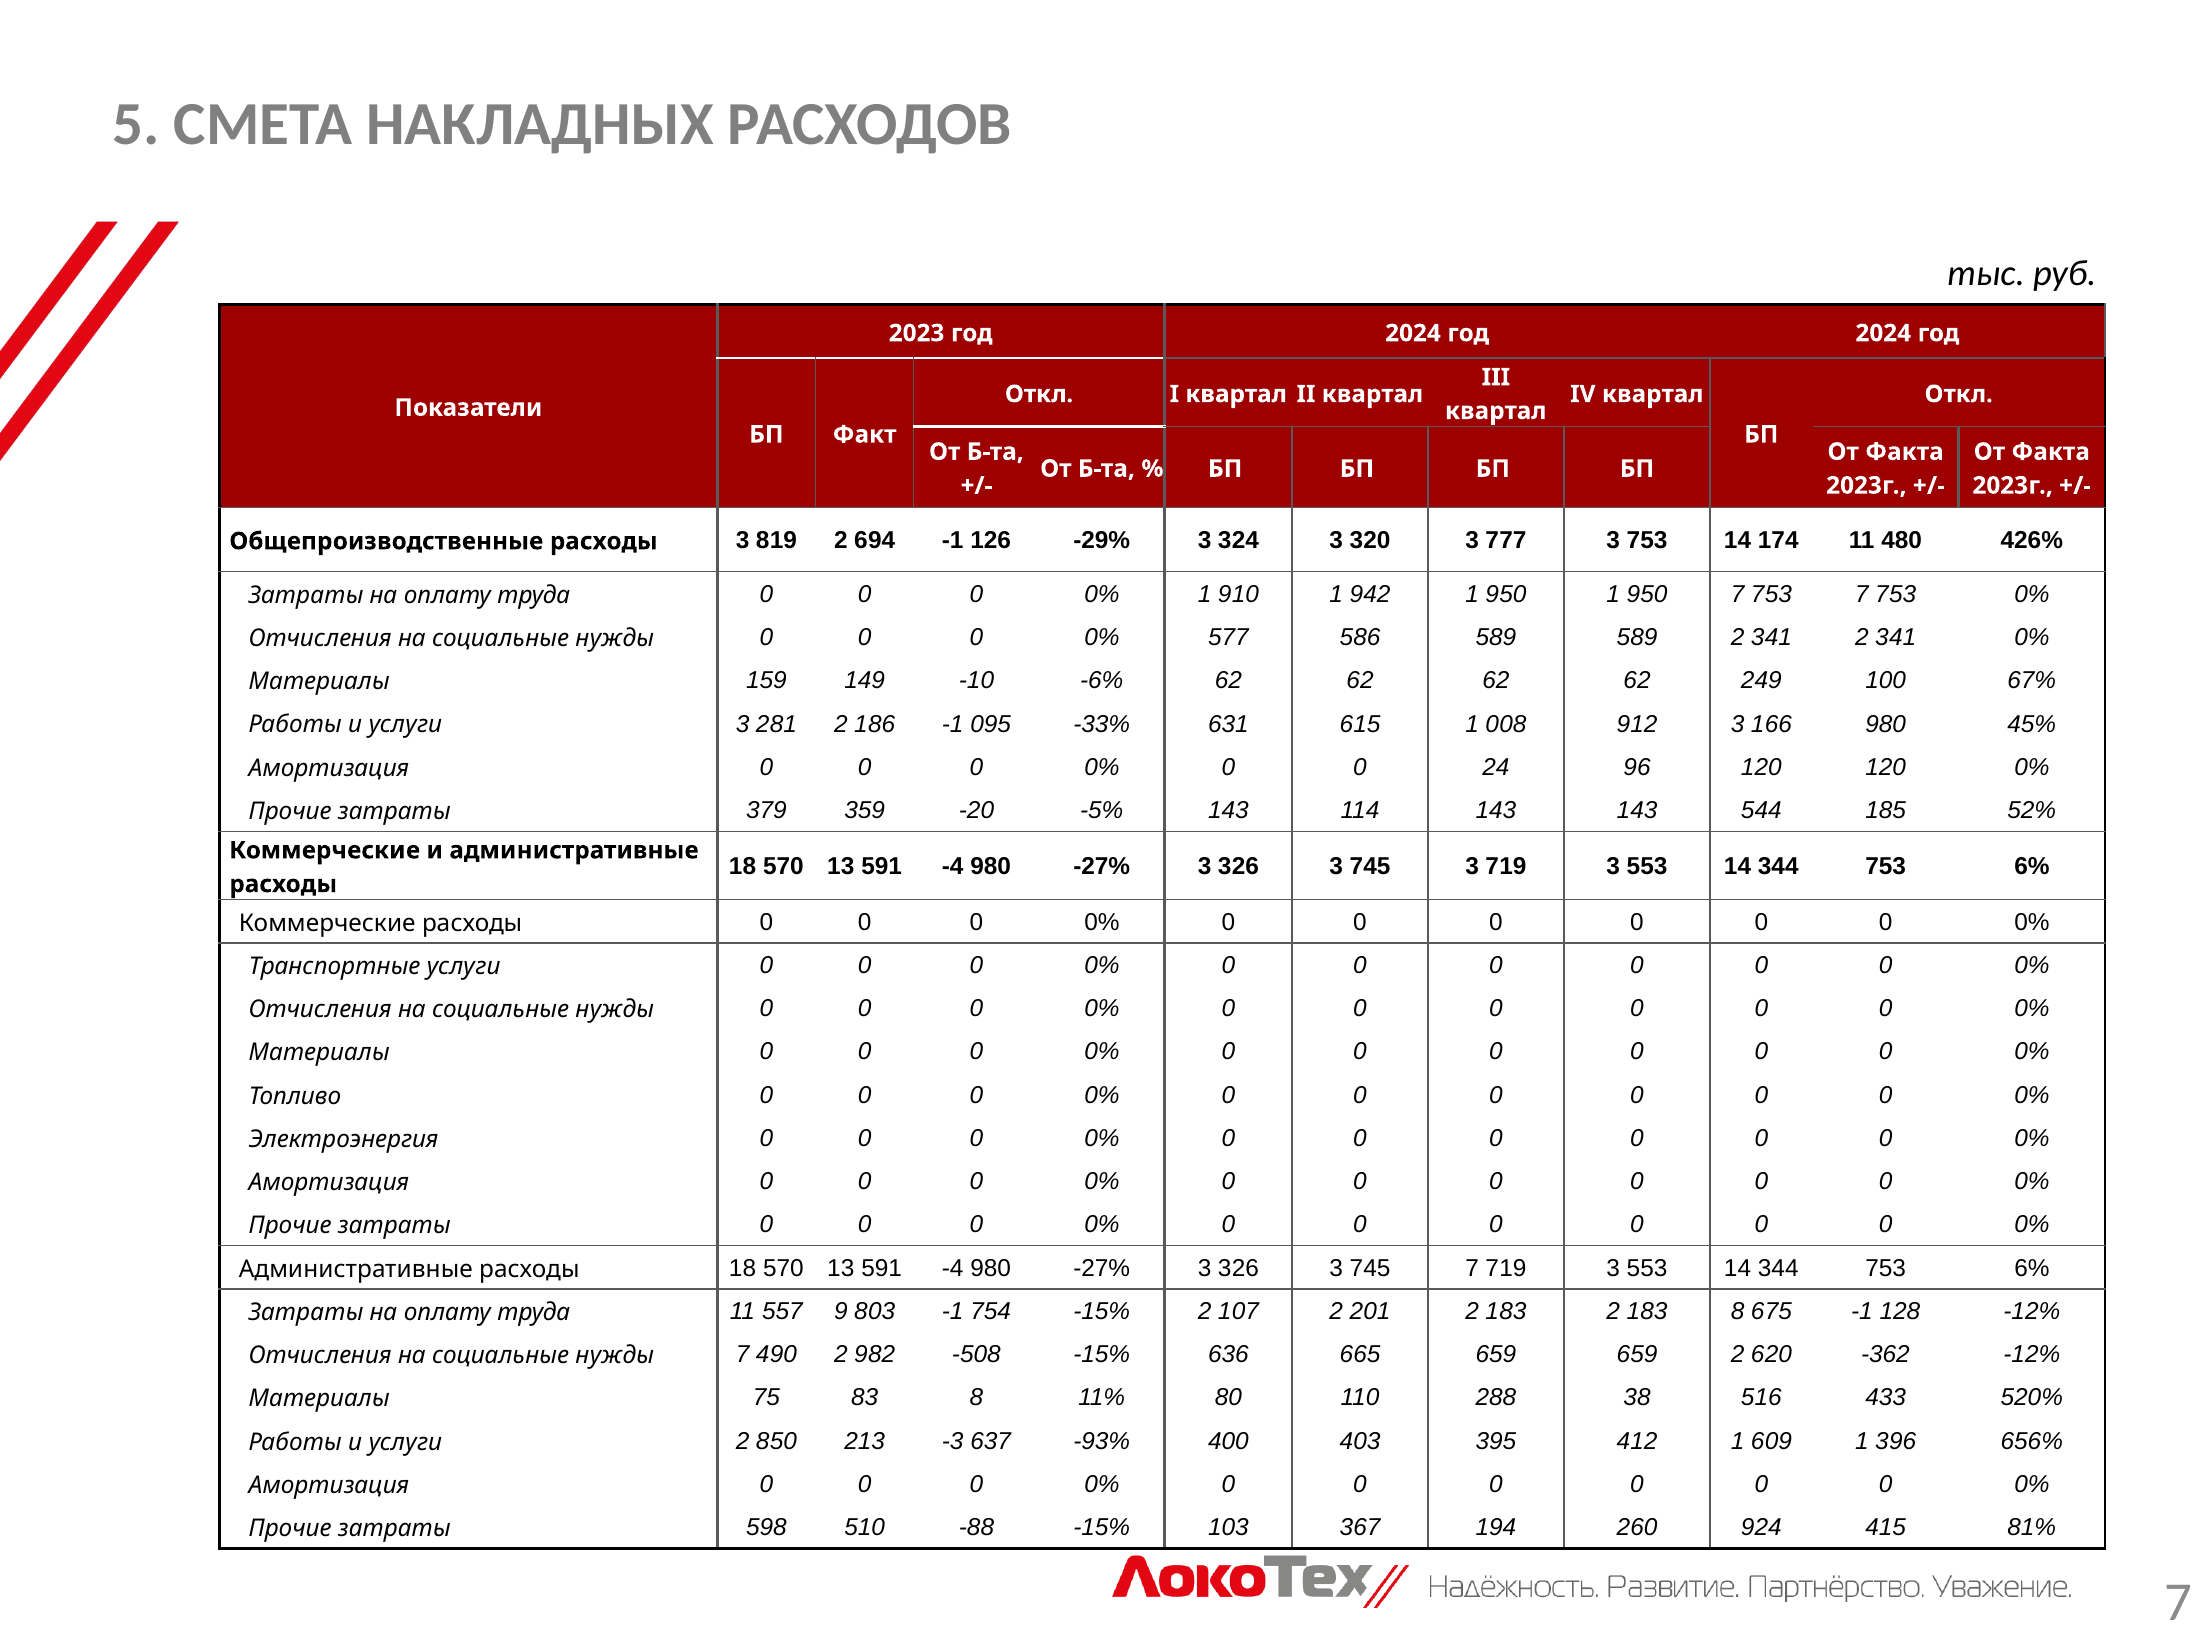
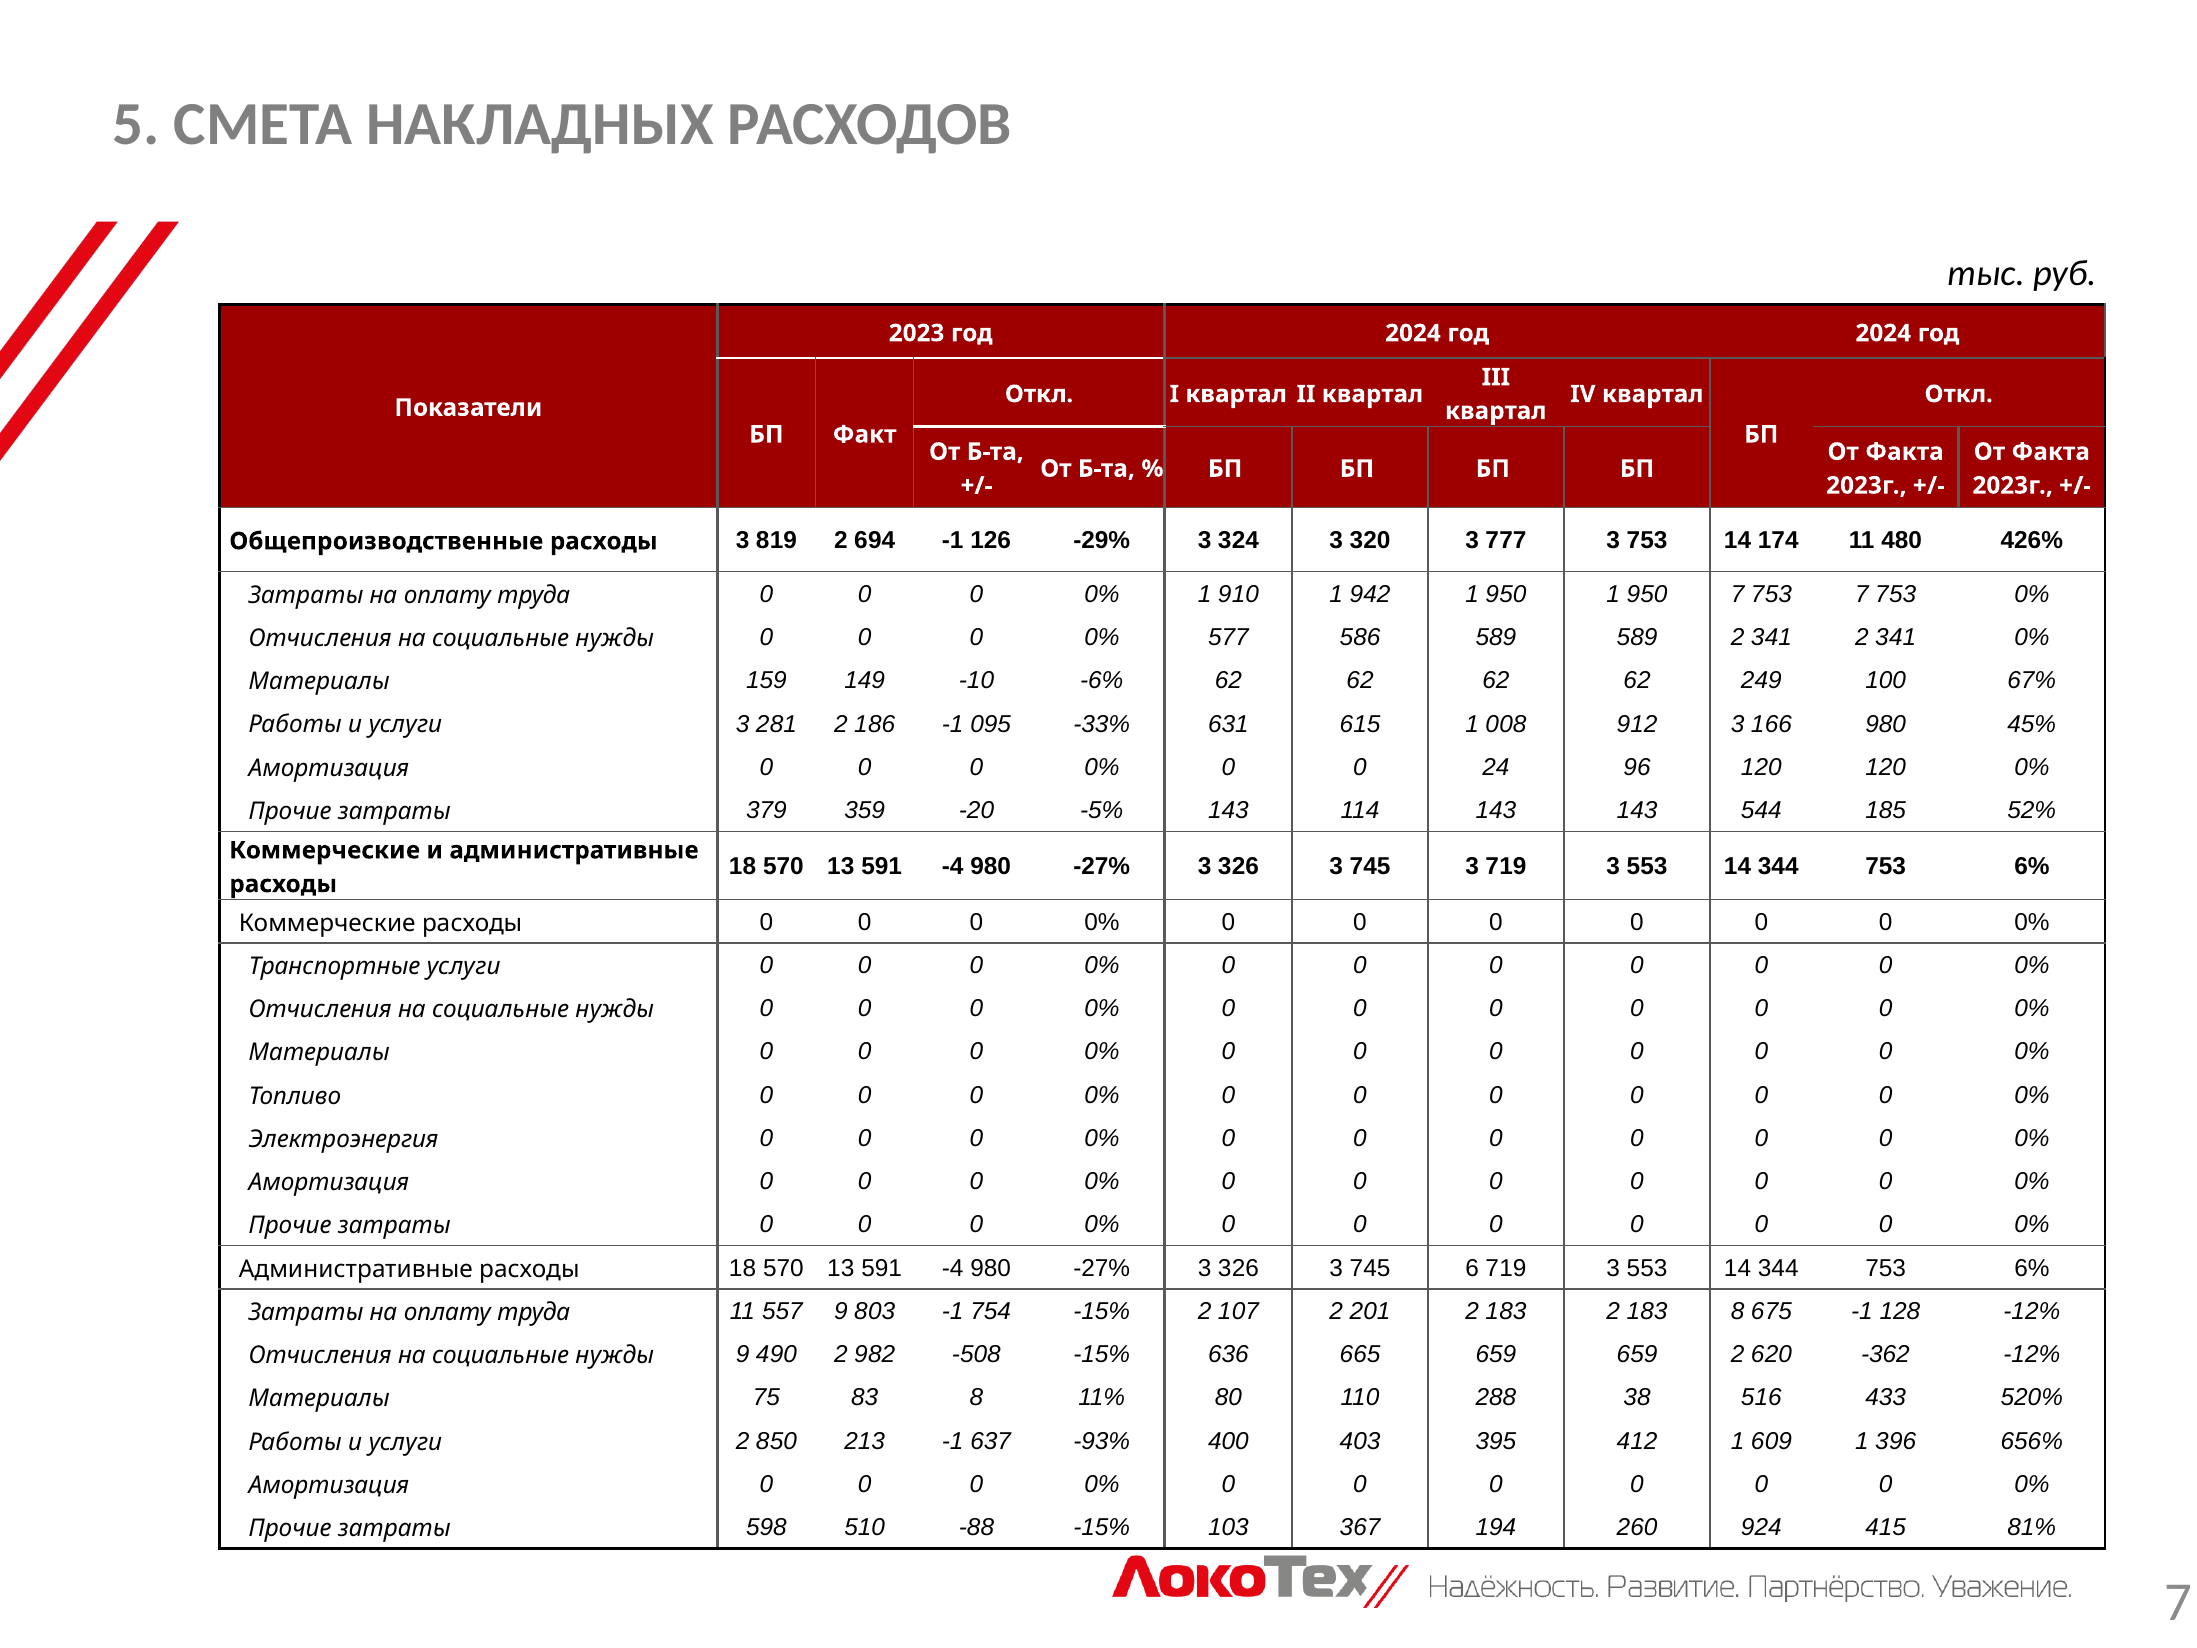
745 7: 7 -> 6 (1472, 1268)
нужды 7: 7 -> 9 (743, 1354)
213 -3: -3 -> -1 (953, 1441)
